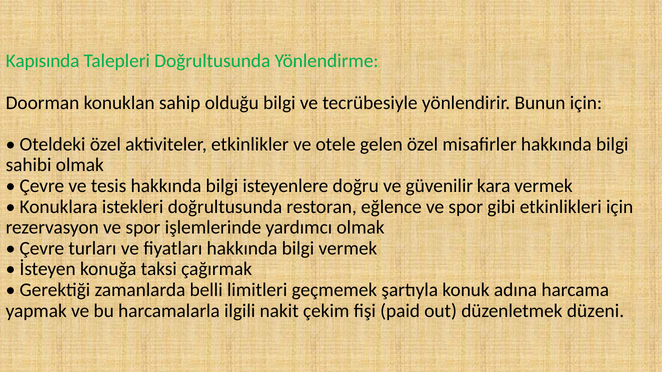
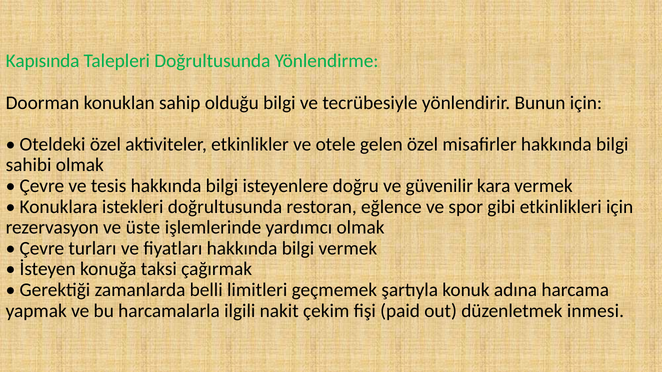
rezervasyon ve spor: spor -> üste (143, 228)
düzeni: düzeni -> inmesi (595, 311)
